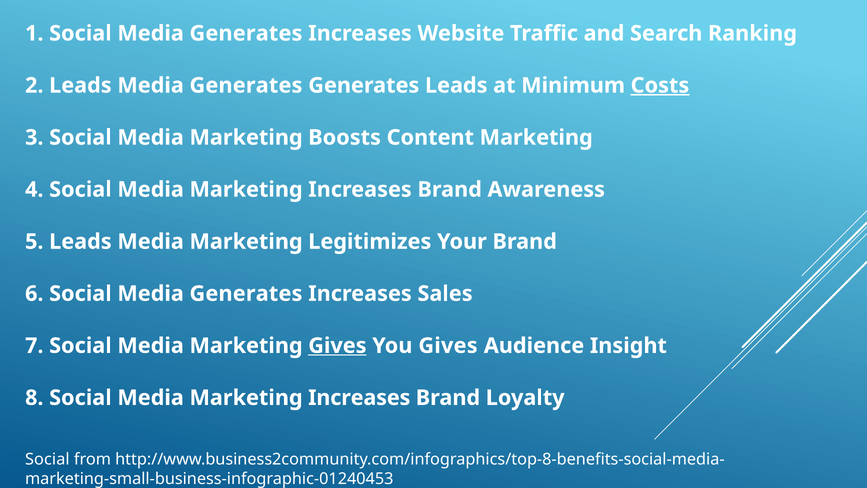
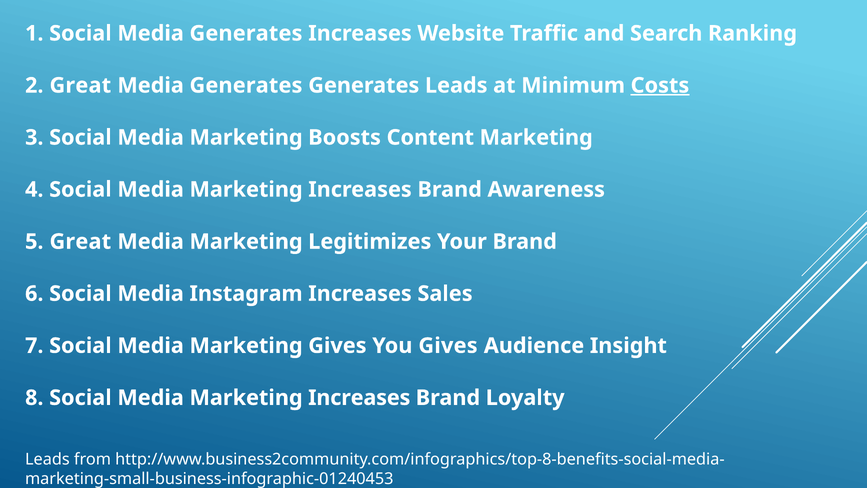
2 Leads: Leads -> Great (80, 85)
5 Leads: Leads -> Great (80, 241)
6 Social Media Generates: Generates -> Instagram (246, 293)
Gives underline: present -> none (337, 346)
Social: Social -> Leads (47, 459)
